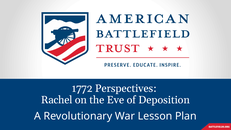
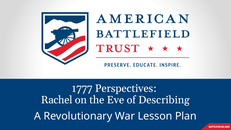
1772: 1772 -> 1777 (82, 88)
Deposition: Deposition -> Describing (164, 100)
